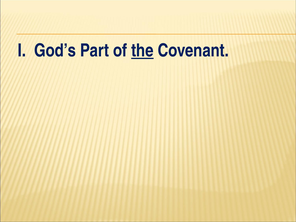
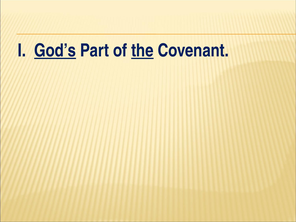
God’s underline: none -> present (55, 51)
